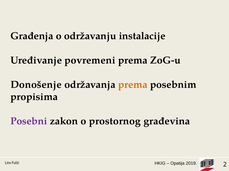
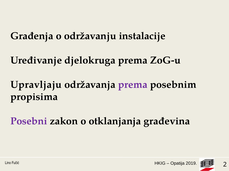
povremeni: povremeni -> djelokruga (90, 61)
Donošenje: Donošenje -> Upravljaju (36, 85)
prema colour: orange -> purple (133, 85)
prostornog: prostornog -> otklanjanja (115, 122)
